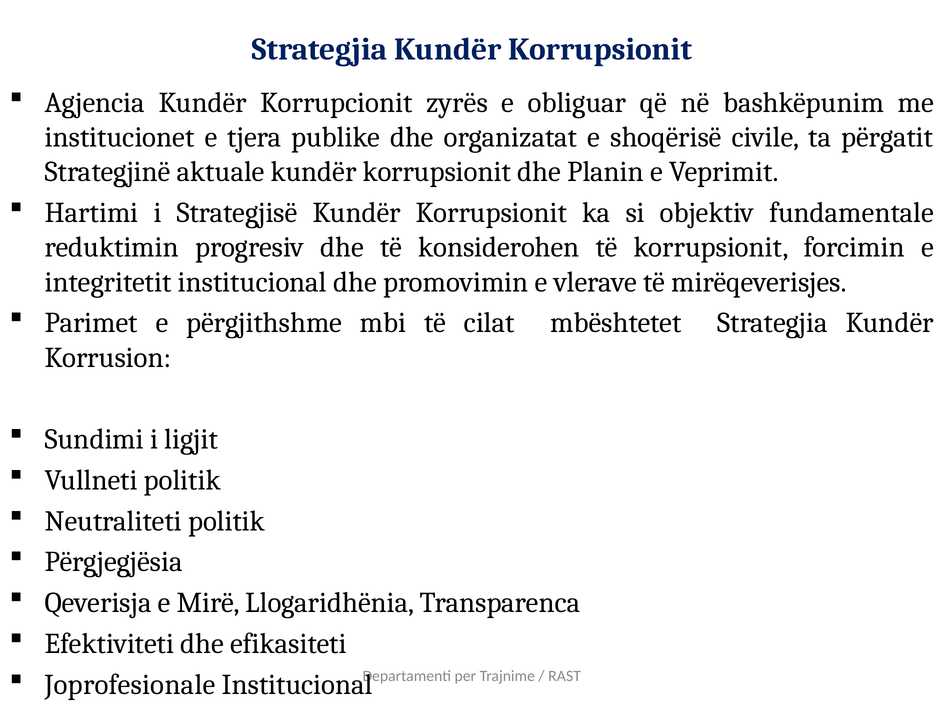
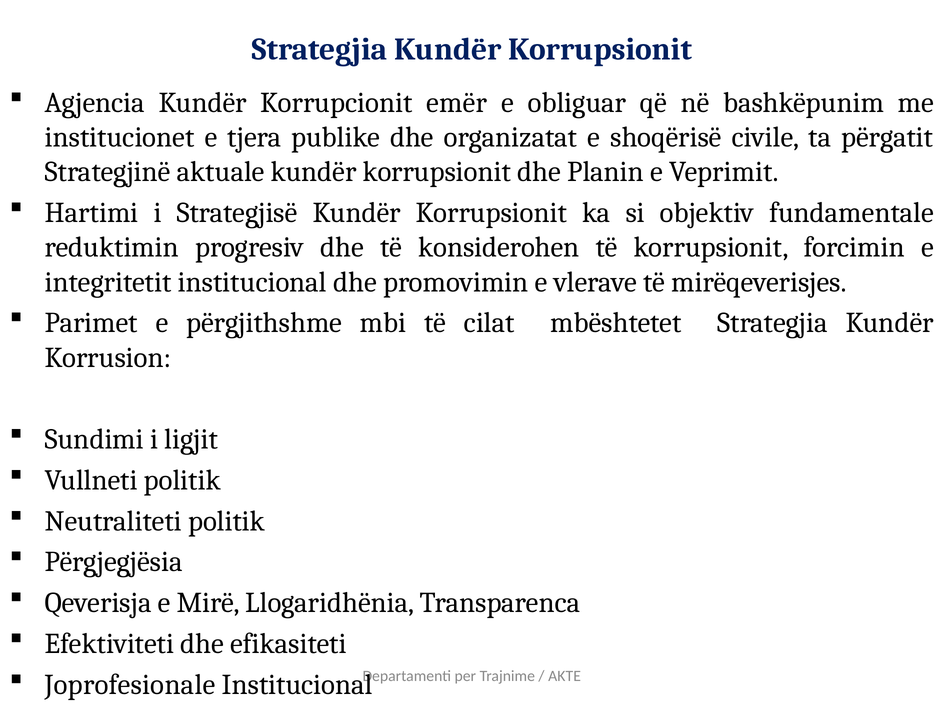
zyrës: zyrës -> emër (457, 103)
RAST: RAST -> AKTE (565, 676)
